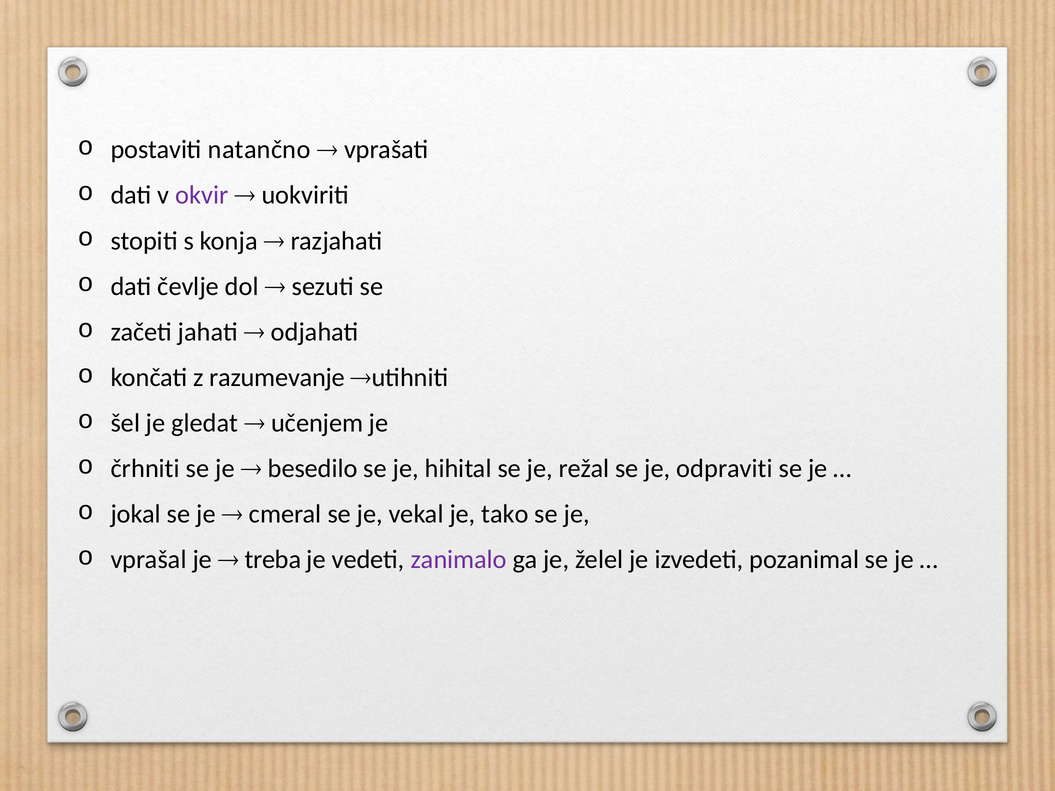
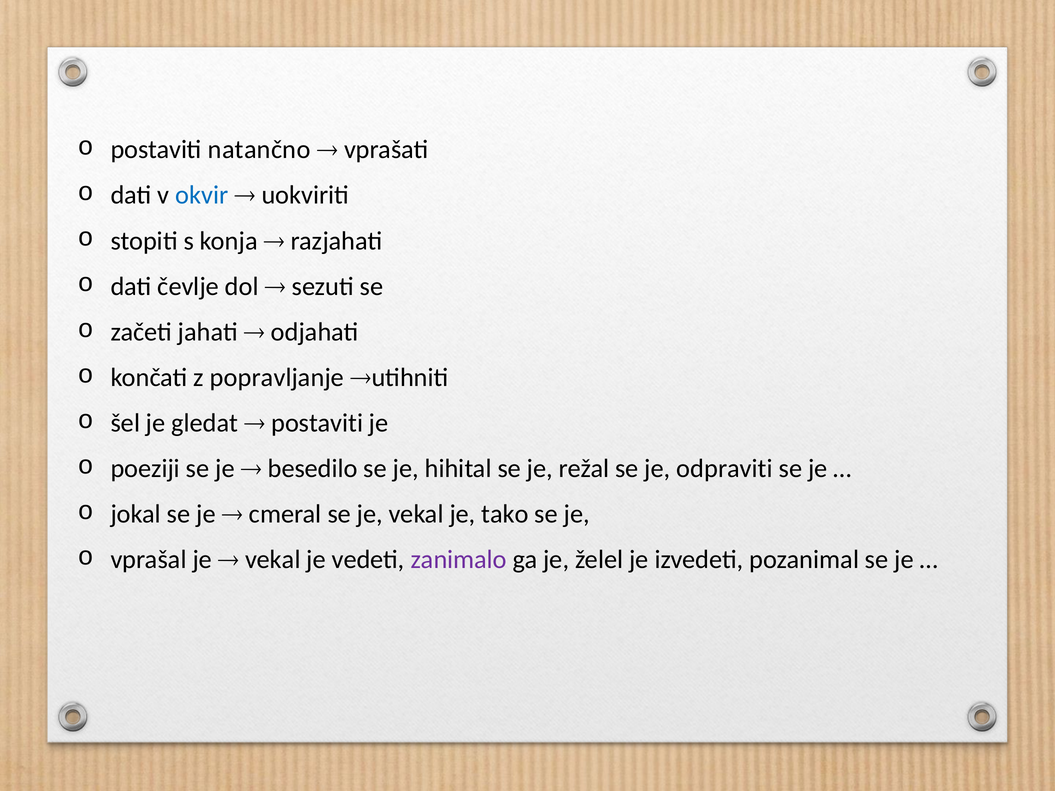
okvir colour: purple -> blue (202, 195)
razumevanje: razumevanje -> popravljanje (277, 378)
učenjem: učenjem -> postaviti (317, 423)
črhniti: črhniti -> poeziji (145, 469)
treba: treba -> vekal (273, 560)
